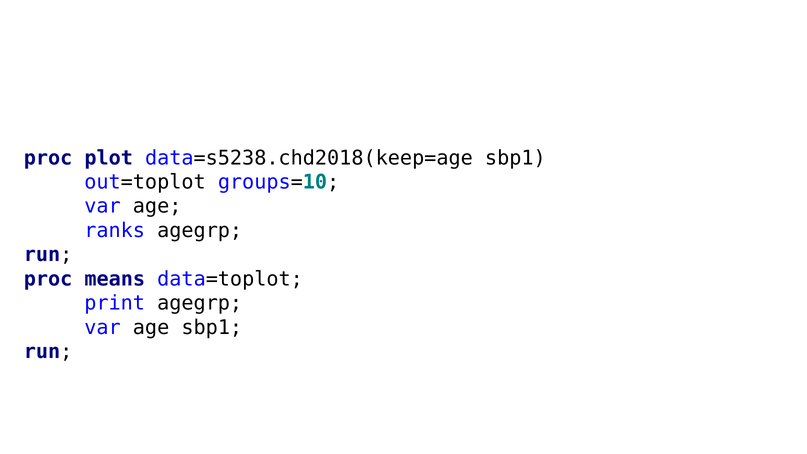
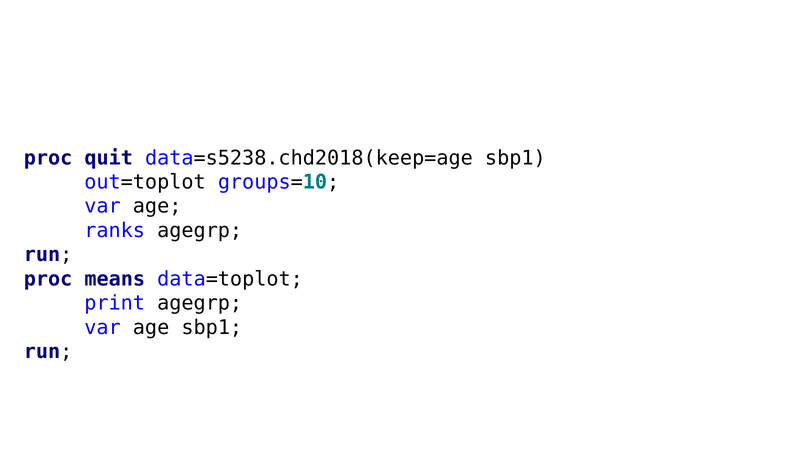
plot: plot -> quit (109, 158)
